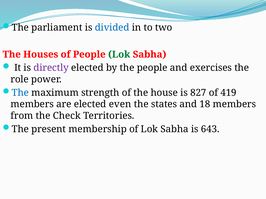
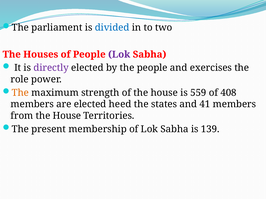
Lok colour: green -> purple (119, 55)
The colour: blue -> orange (20, 93)
827: 827 -> 559 (198, 93)
419: 419 -> 408 (229, 93)
even: even -> heed (120, 104)
18: 18 -> 41 (205, 104)
from the Check: Check -> House (67, 116)
643: 643 -> 139 (210, 129)
